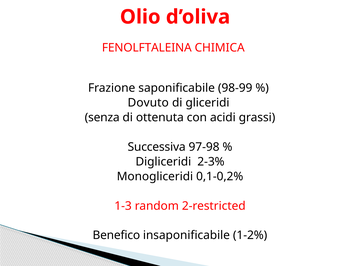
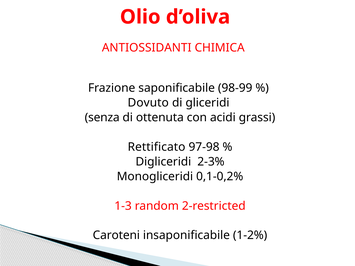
FENOLFTALEINA: FENOLFTALEINA -> ANTIOSSIDANTI (147, 48)
Successiva: Successiva -> Rettificato (157, 147)
Benefico: Benefico -> Caroteni (116, 236)
